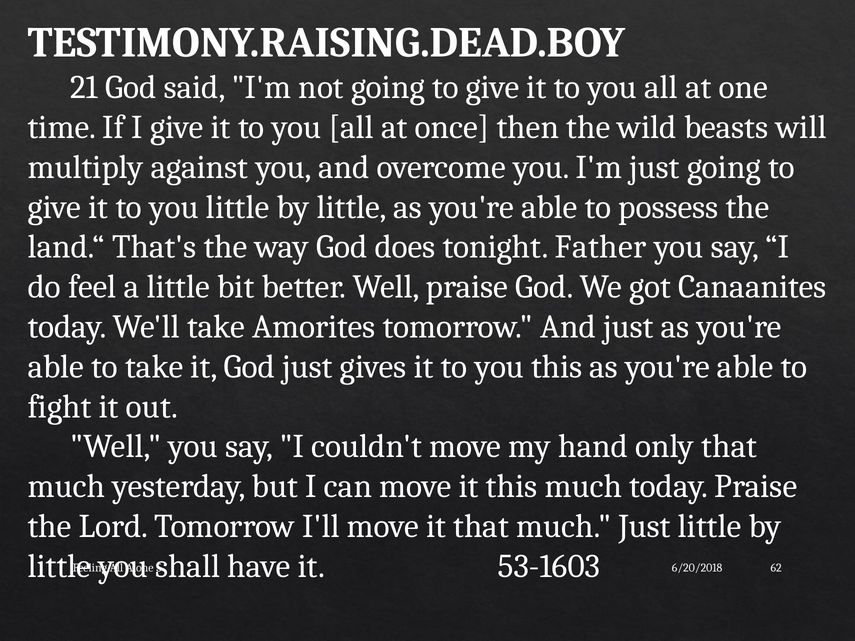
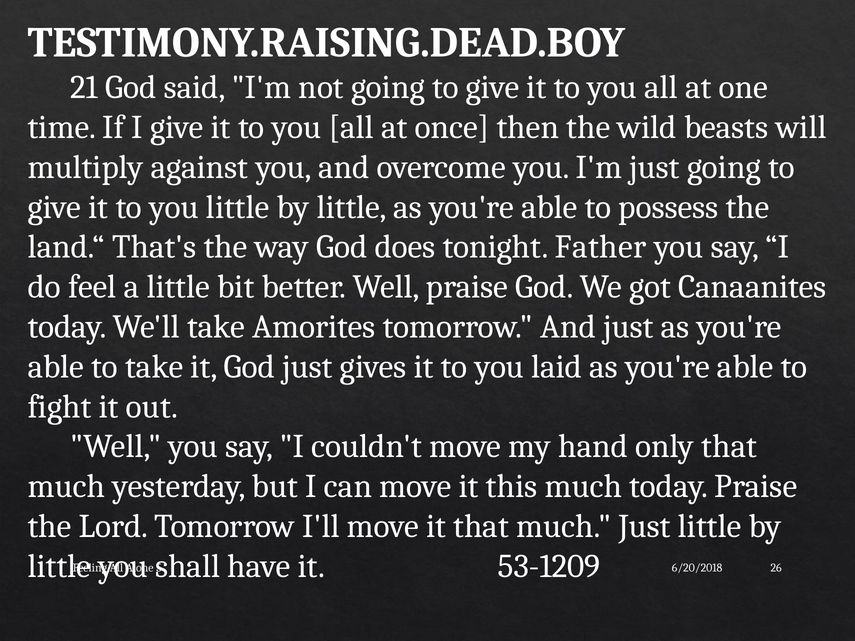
you this: this -> laid (557, 367)
53-1603: 53-1603 -> 53-1209 (549, 566)
62: 62 -> 26 (776, 568)
